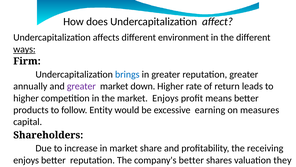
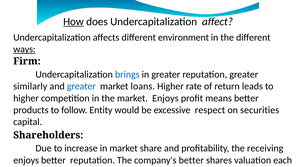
How underline: none -> present (74, 21)
annually: annually -> similarly (30, 86)
greater colour: purple -> blue (81, 86)
down: down -> loans (143, 86)
earning: earning -> respect (210, 110)
measures: measures -> securities (260, 110)
they: they -> each (283, 160)
